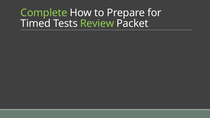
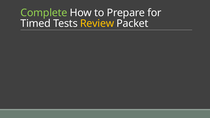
Review colour: light green -> yellow (97, 24)
